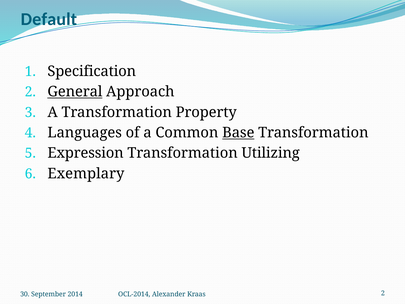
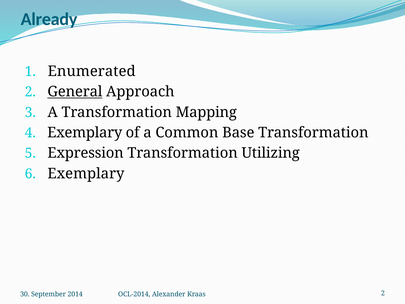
Default: Default -> Already (49, 19)
Specification: Specification -> Enumerated (92, 71)
Property: Property -> Mapping (206, 112)
Languages: Languages -> Exemplary (85, 133)
Base underline: present -> none (238, 133)
